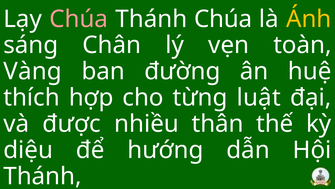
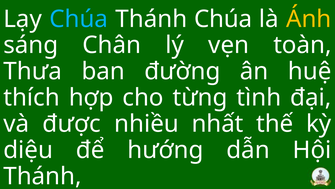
Chúa colour: pink -> light blue (79, 19)
Vàng: Vàng -> Thưa (33, 71)
luật: luật -> tình (259, 97)
thân: thân -> nhất (218, 123)
